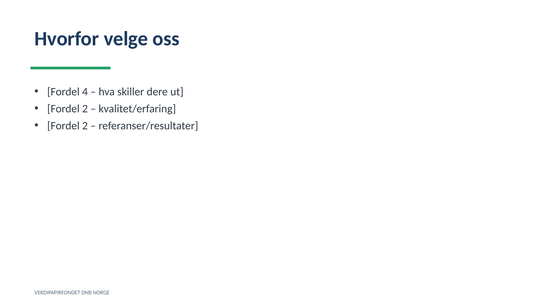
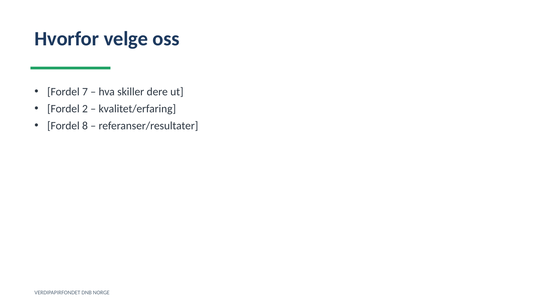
4: 4 -> 7 (85, 92)
2: 2 -> 8 (85, 126)
